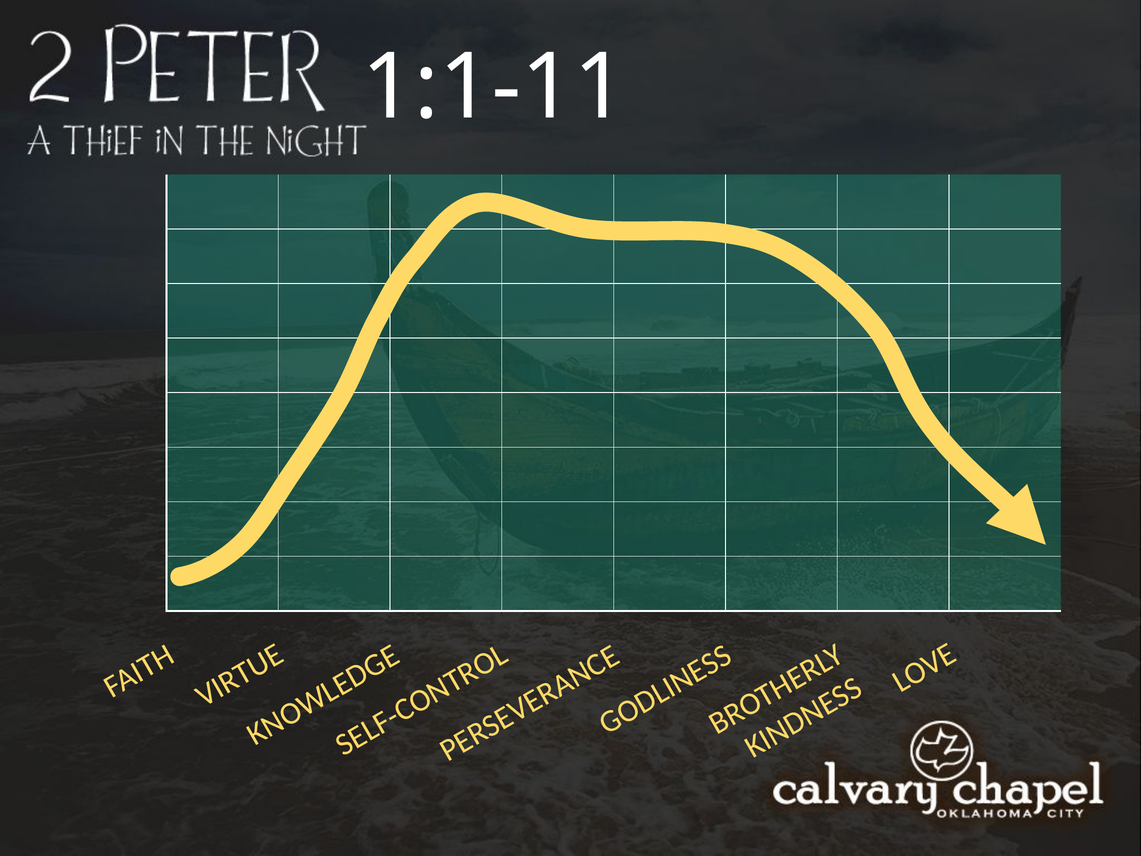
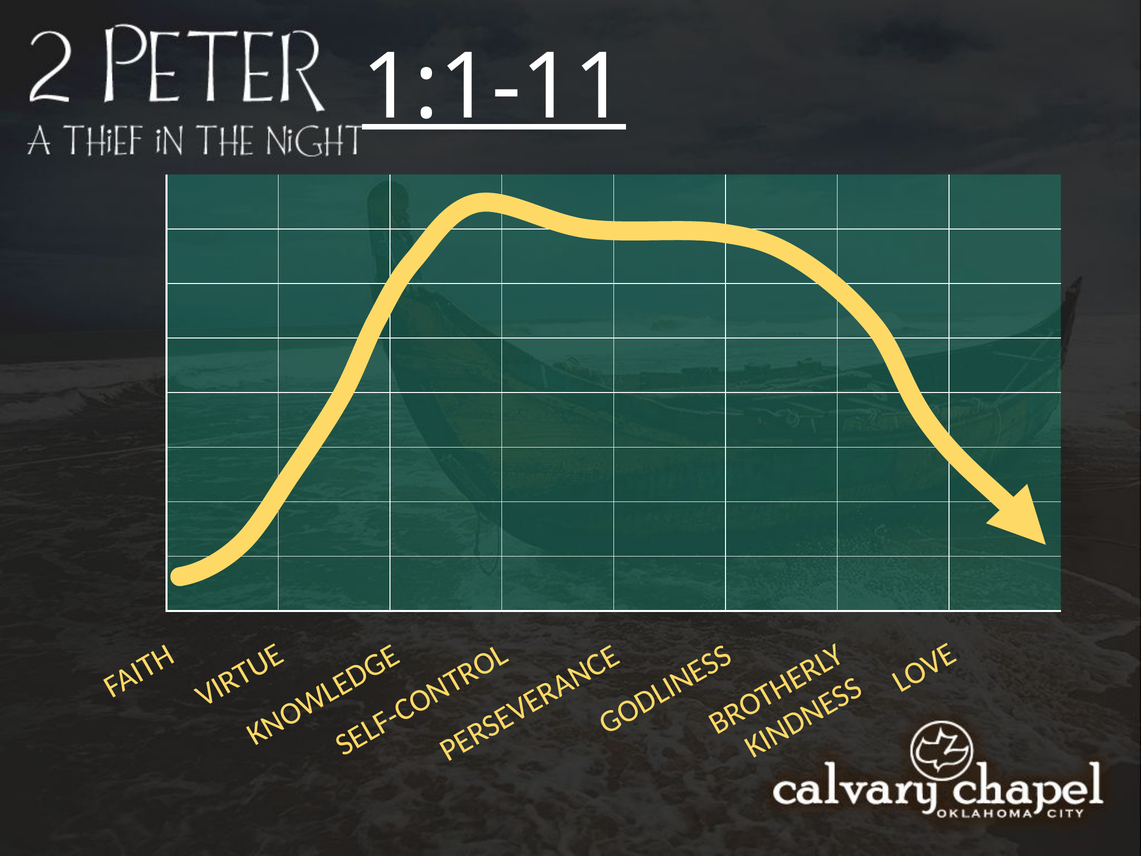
1:1-11 underline: none -> present (494, 87)
